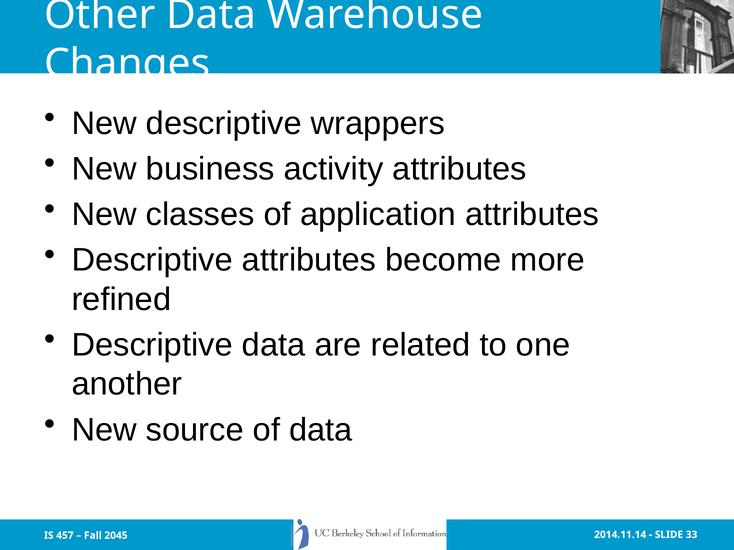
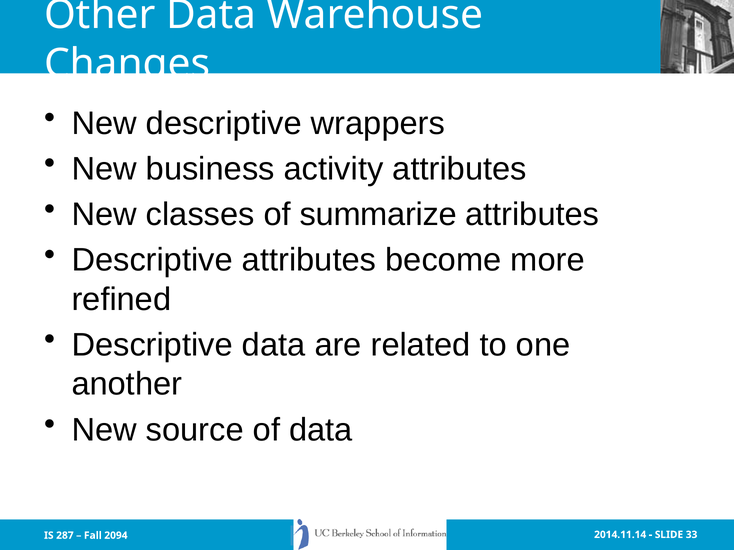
application: application -> summarize (378, 215)
457: 457 -> 287 (65, 536)
2045: 2045 -> 2094 (116, 536)
